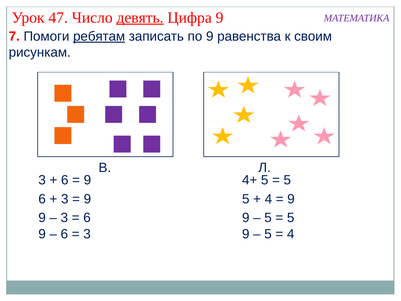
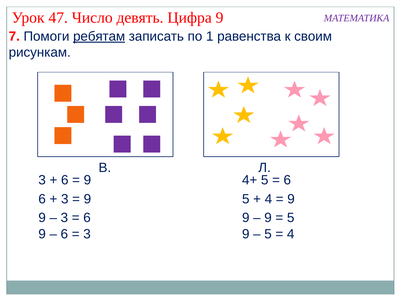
девять underline: present -> none (140, 18)
по 9: 9 -> 1 (210, 36)
5: 5 -> 6 (287, 180)
5: 5 -> 9 (268, 218)
